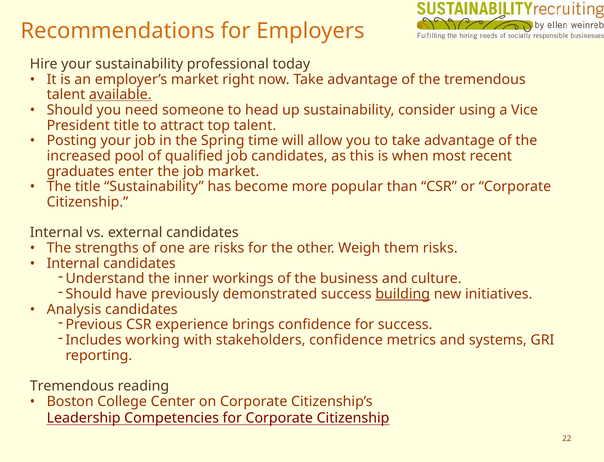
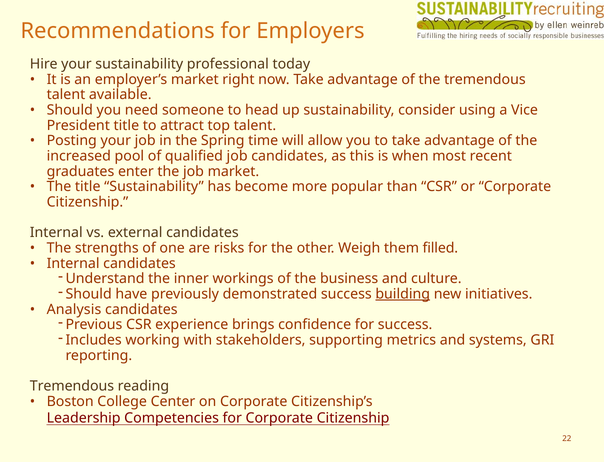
available underline: present -> none (120, 95)
them risks: risks -> filled (440, 248)
stakeholders confidence: confidence -> supporting (346, 340)
